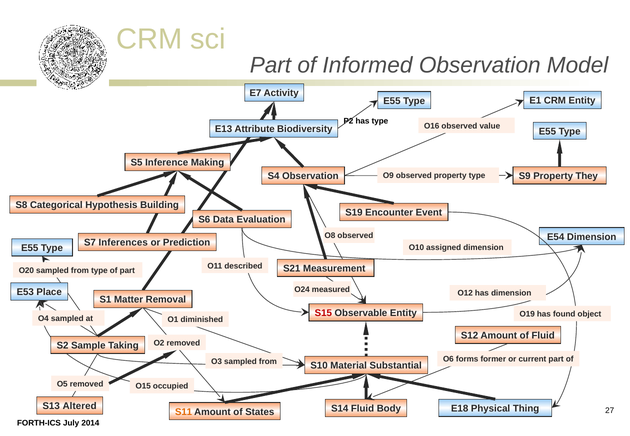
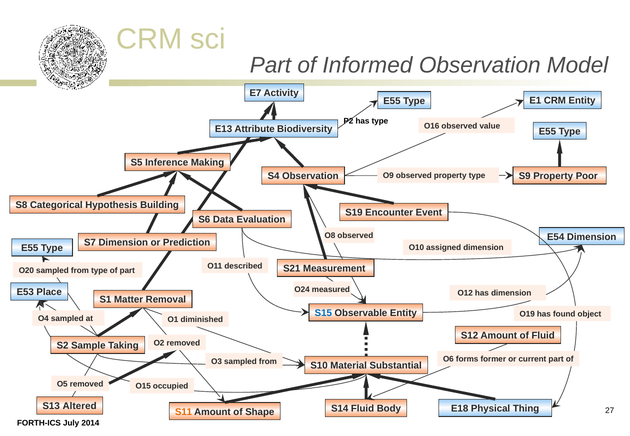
They: They -> Poor (587, 176)
S7 Inferences: Inferences -> Dimension (123, 243)
S15 colour: red -> blue (323, 313)
States: States -> Shape (260, 412)
